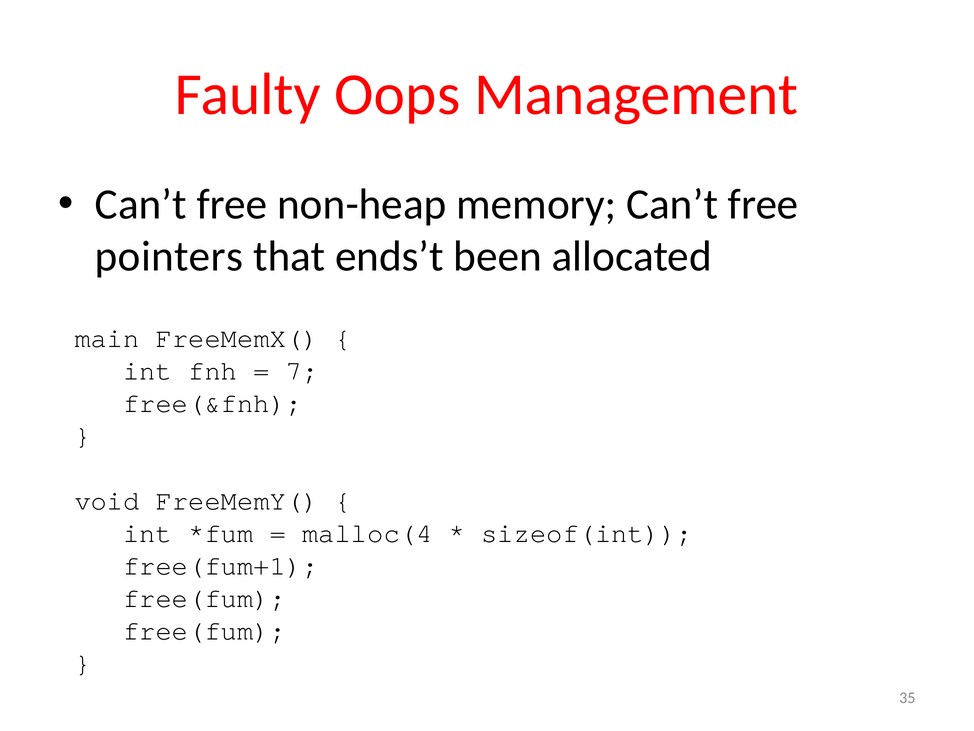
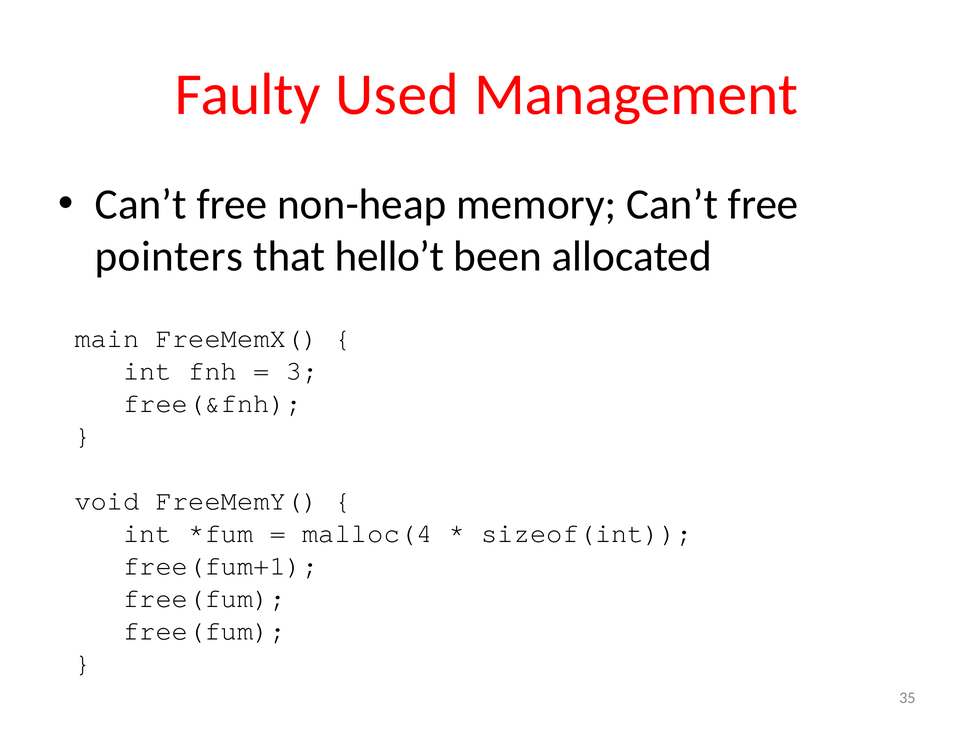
Oops: Oops -> Used (397, 94)
ends’t: ends’t -> hello’t (389, 256)
7: 7 -> 3 (302, 371)
